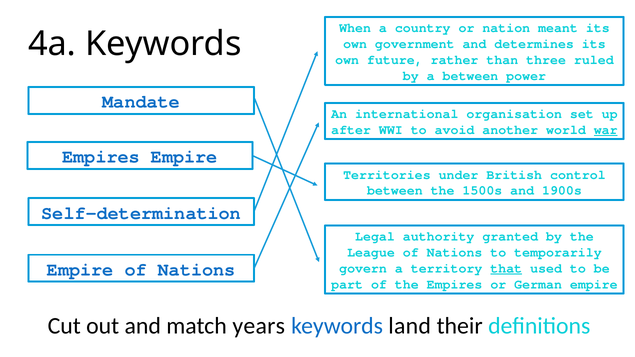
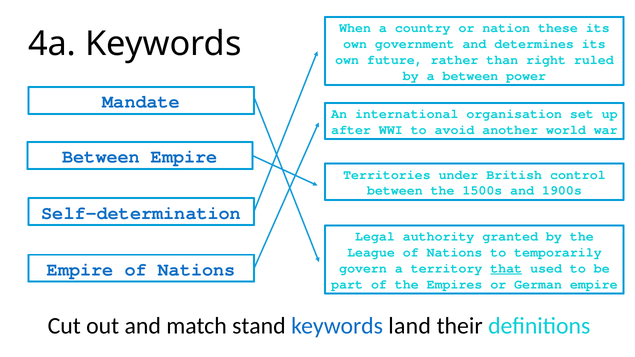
meant: meant -> these (558, 28)
three: three -> right (546, 60)
war underline: present -> none (606, 130)
Empires: Empires -> Between (101, 157)
years: years -> stand (259, 326)
